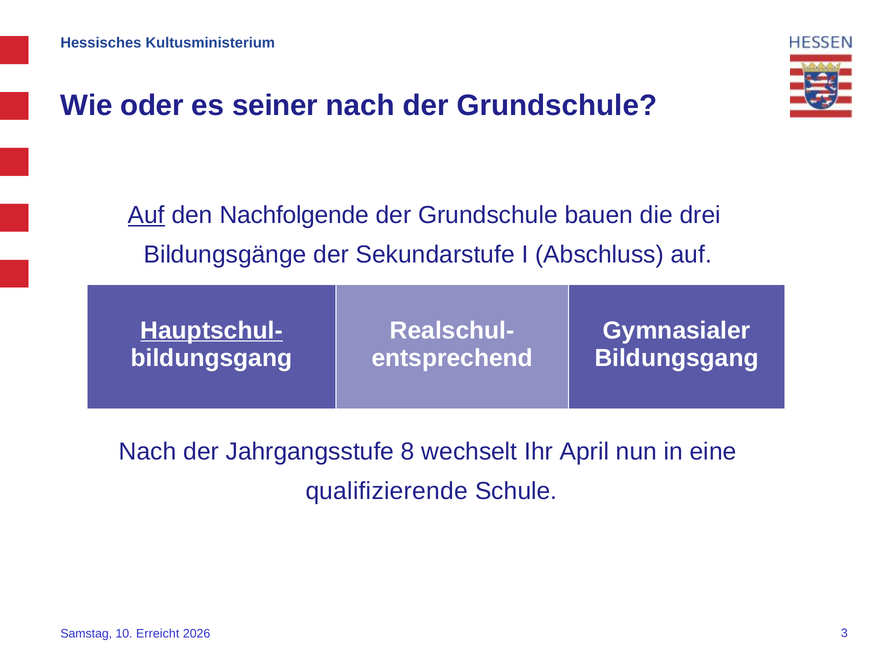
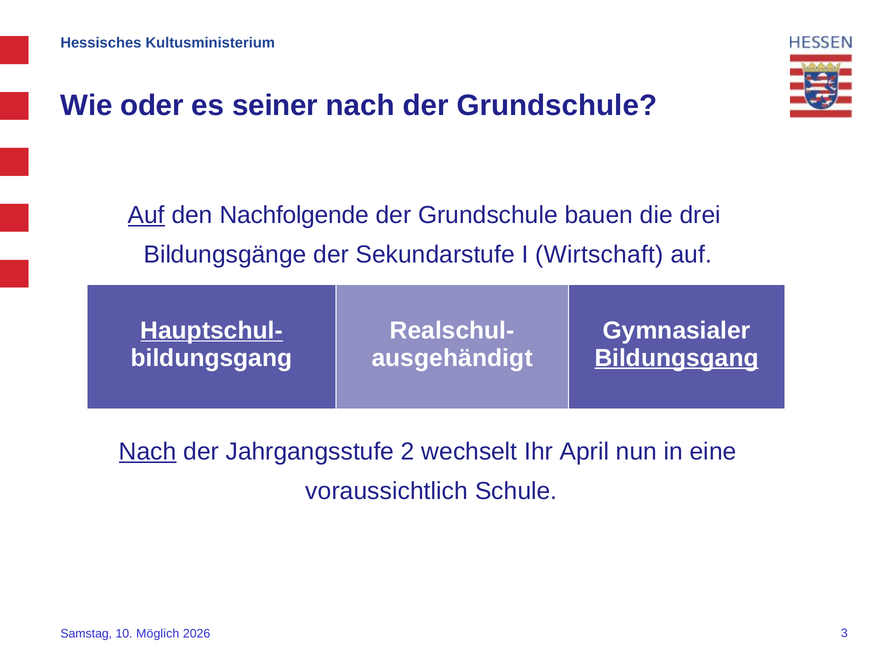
Abschluss: Abschluss -> Wirtschaft (599, 255)
entsprechend: entsprechend -> ausgehändigt (452, 358)
Bildungsgang underline: none -> present (677, 358)
Nach underline: none -> present (148, 451)
8: 8 -> 2 (408, 451)
qualifizierende: qualifizierende -> voraussichtlich (387, 491)
Erreicht: Erreicht -> Möglich (158, 633)
